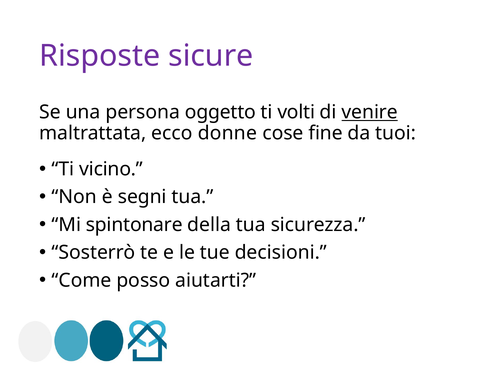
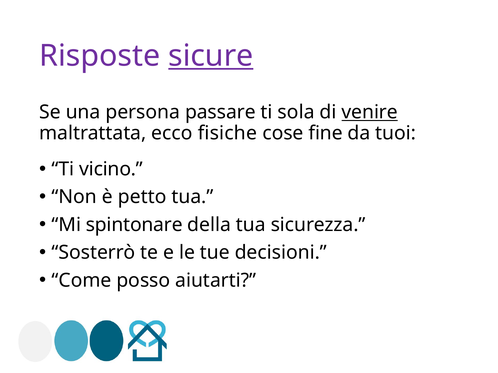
sicure underline: none -> present (211, 56)
oggetto: oggetto -> passare (220, 112)
volti: volti -> sola (296, 112)
donne: donne -> fisiche (227, 133)
segni: segni -> petto (142, 197)
